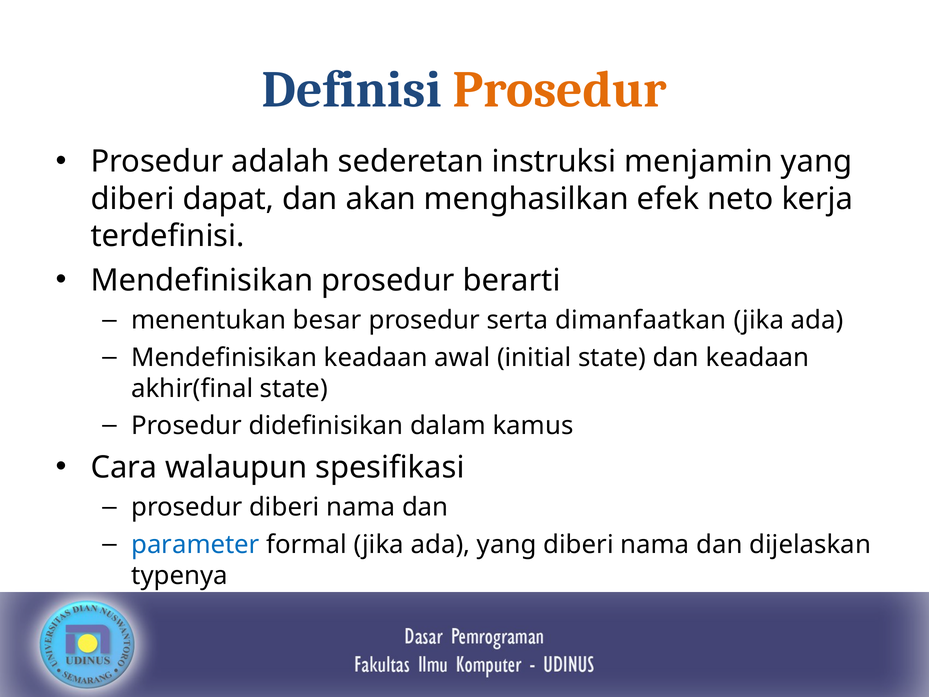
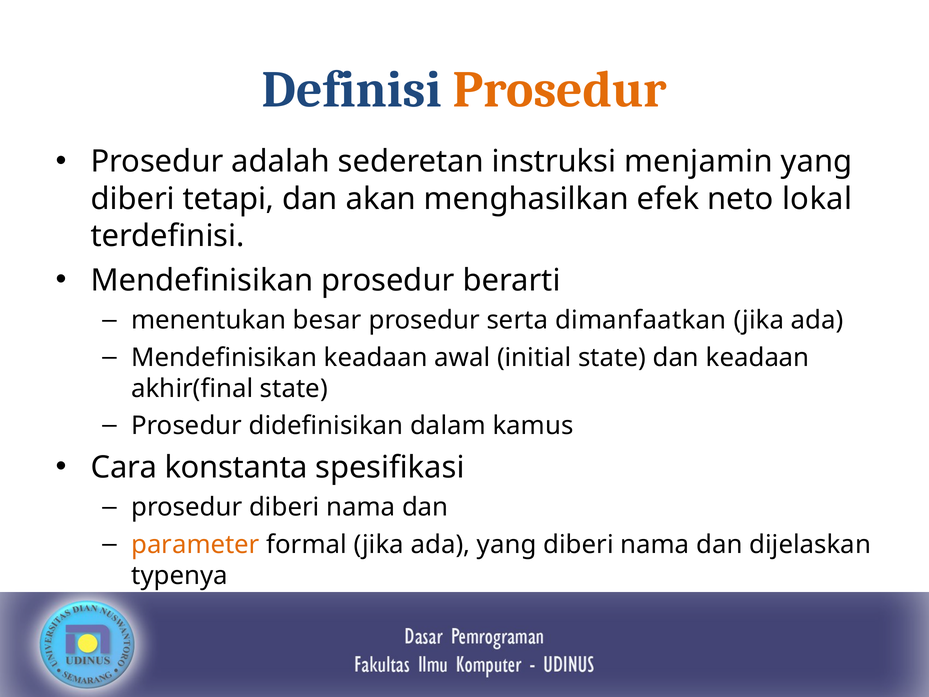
dapat: dapat -> tetapi (229, 199)
kerja: kerja -> lokal (817, 199)
walaupun: walaupun -> konstanta (236, 467)
parameter colour: blue -> orange (195, 544)
